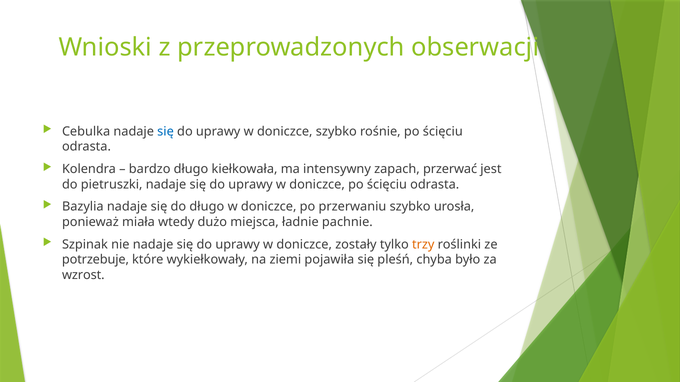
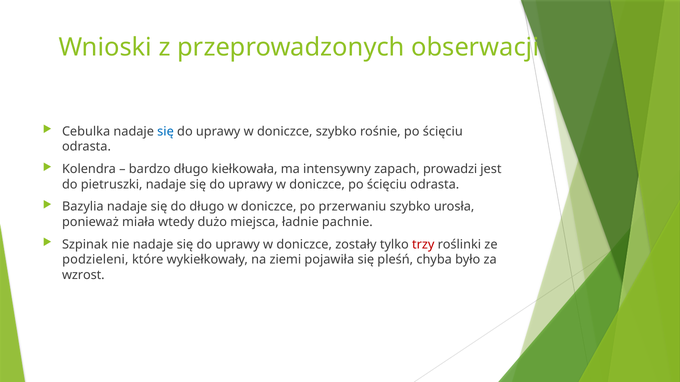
przerwać: przerwać -> prowadzi (450, 169)
trzy colour: orange -> red (423, 245)
potrzebuje: potrzebuje -> podzieleni (95, 260)
